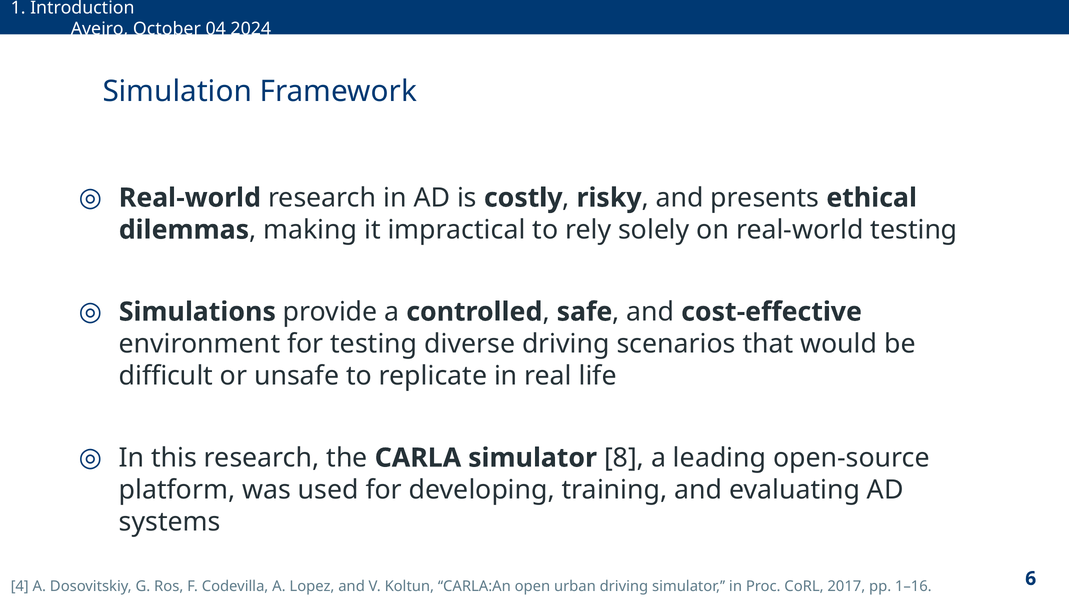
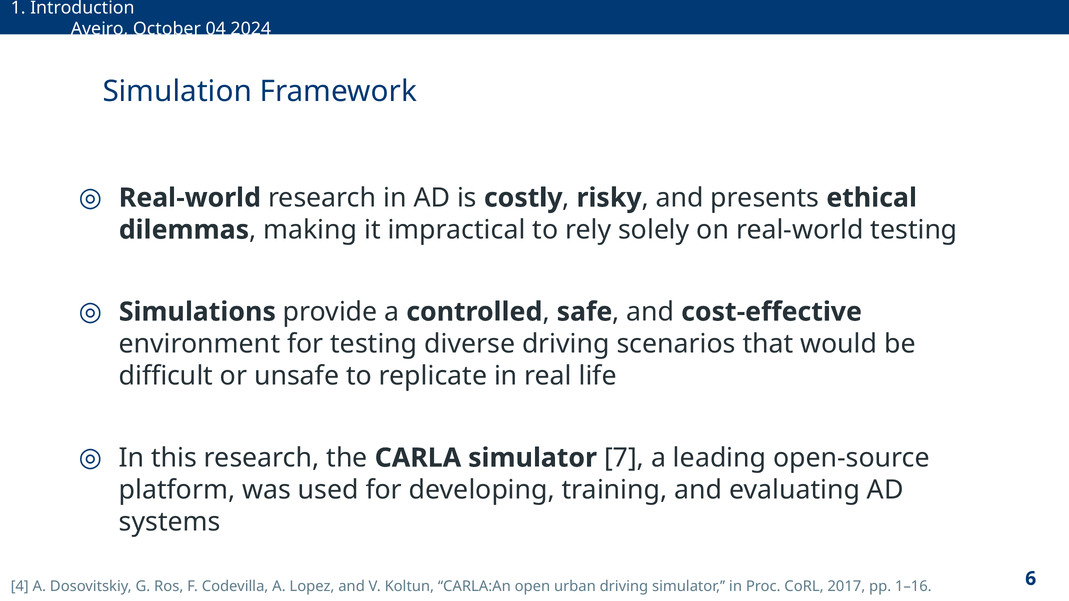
8: 8 -> 7 (624, 458)
